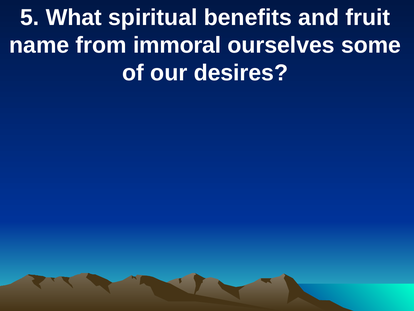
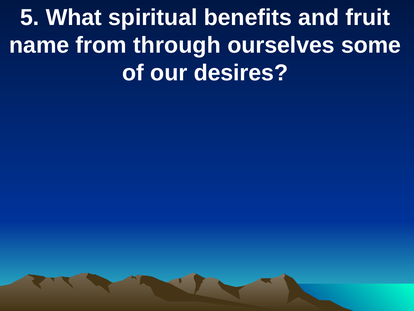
immoral: immoral -> through (177, 45)
